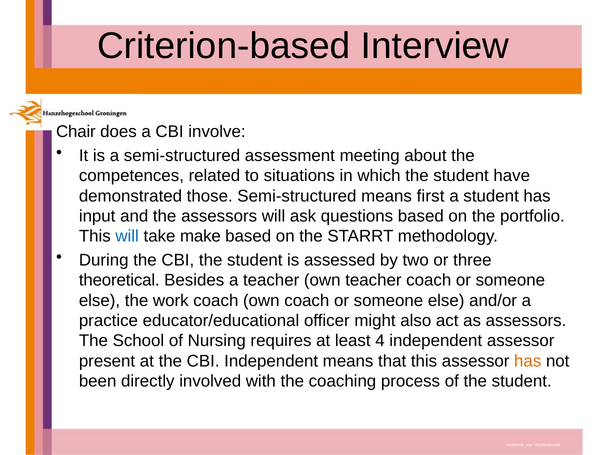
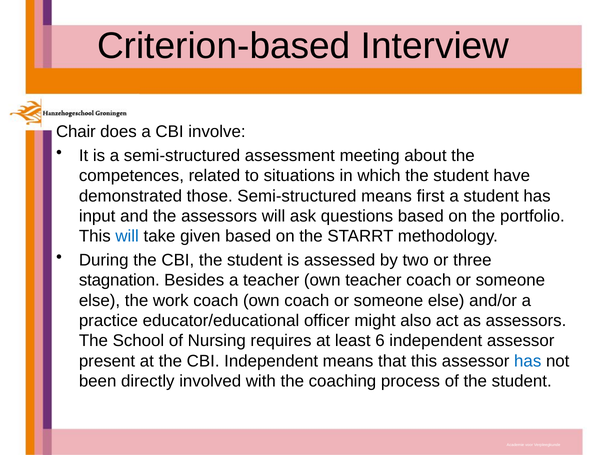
make: make -> given (200, 237)
theoretical: theoretical -> stagnation (119, 280)
4: 4 -> 6 (380, 341)
has colour: orange -> blue (528, 361)
